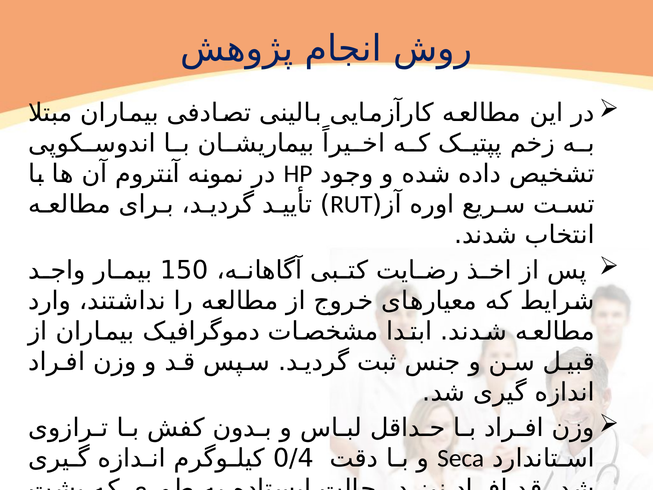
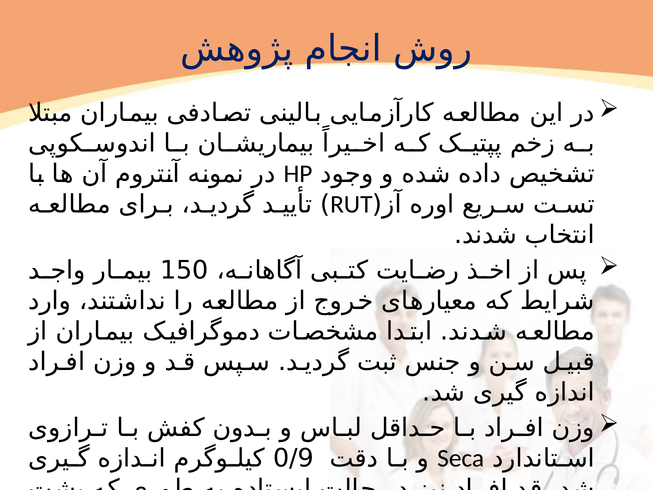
0/4: 0/4 -> 0/9 (293, 458)
